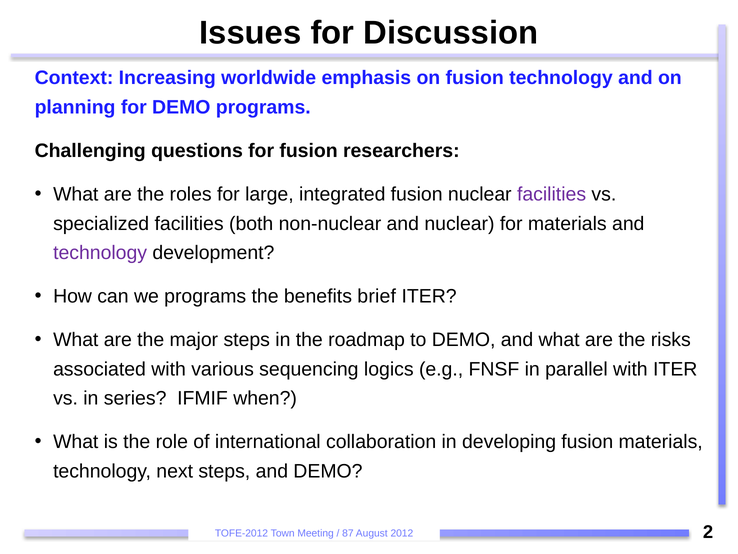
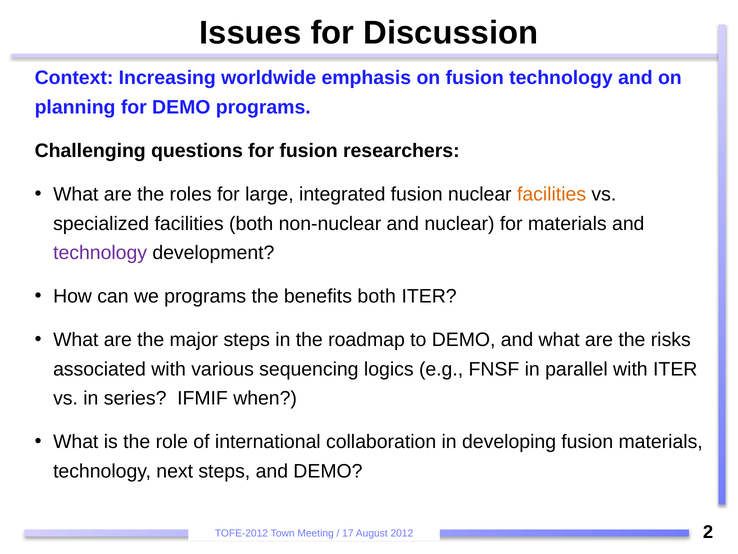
facilities colour: purple -> orange (552, 194)
benefits brief: brief -> both (377, 296)
87: 87 -> 17 (348, 533)
